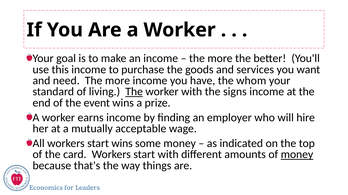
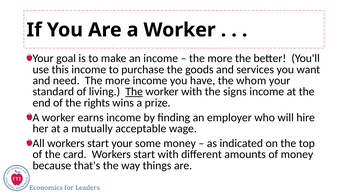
event: event -> rights (97, 103)
start wins: wins -> your (122, 144)
money underline: present -> none (297, 155)
